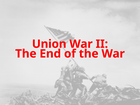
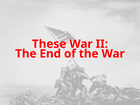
Union: Union -> These (49, 44)
